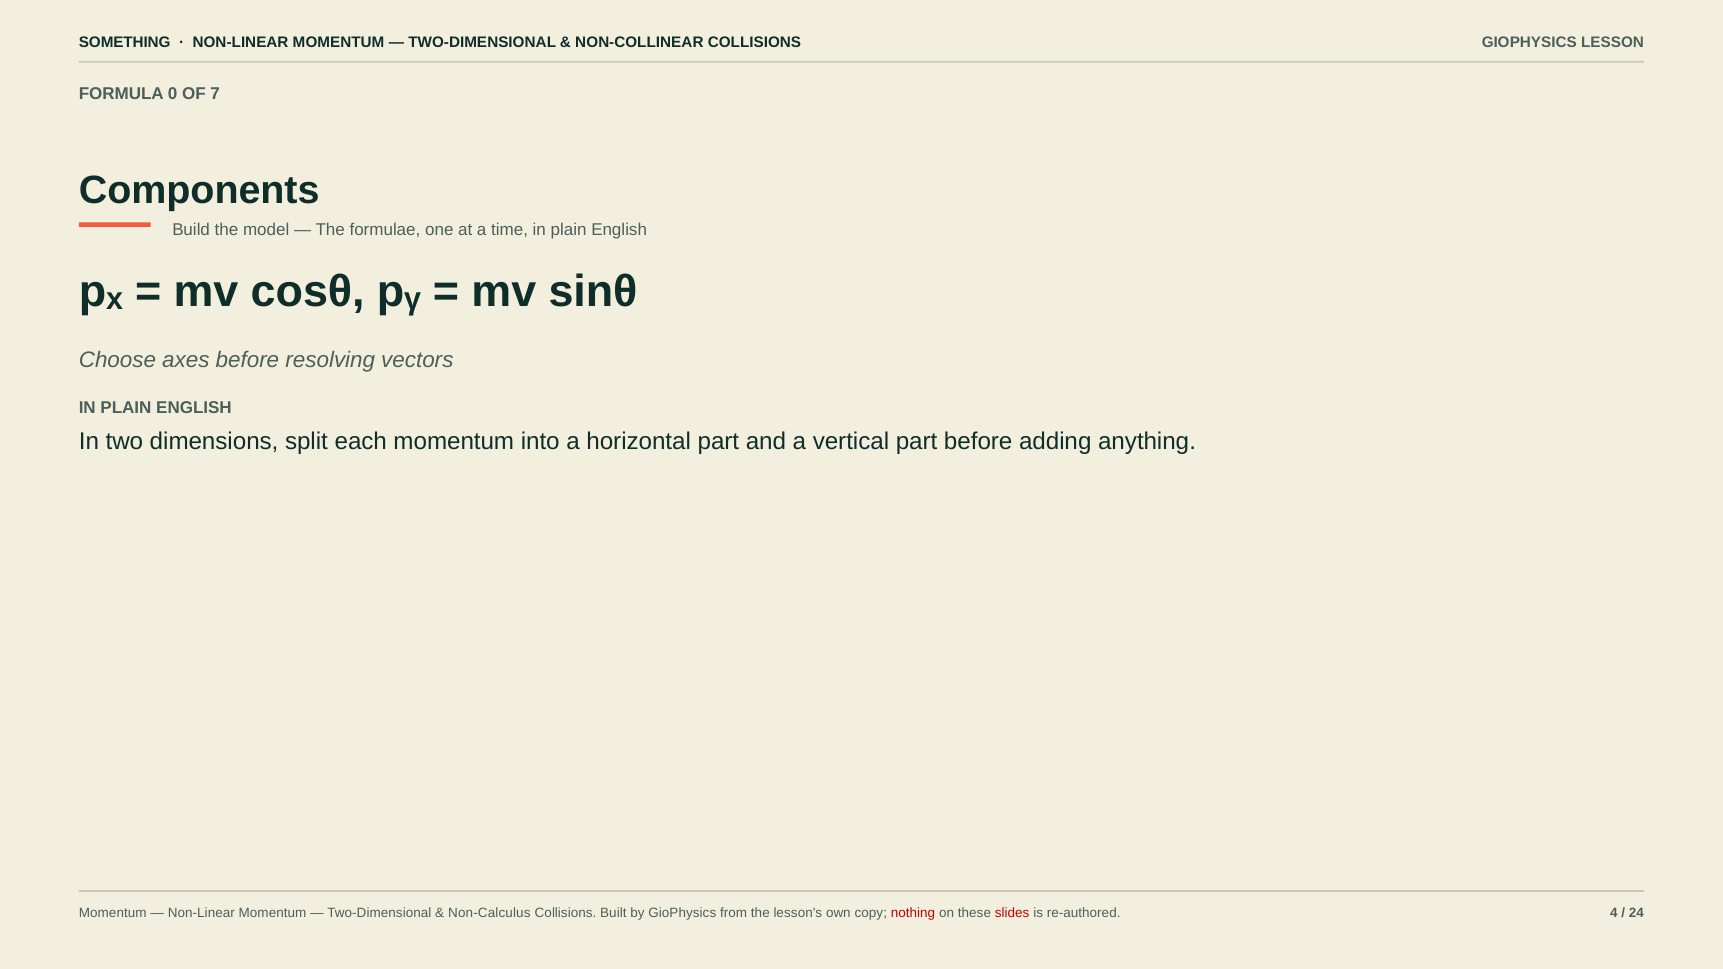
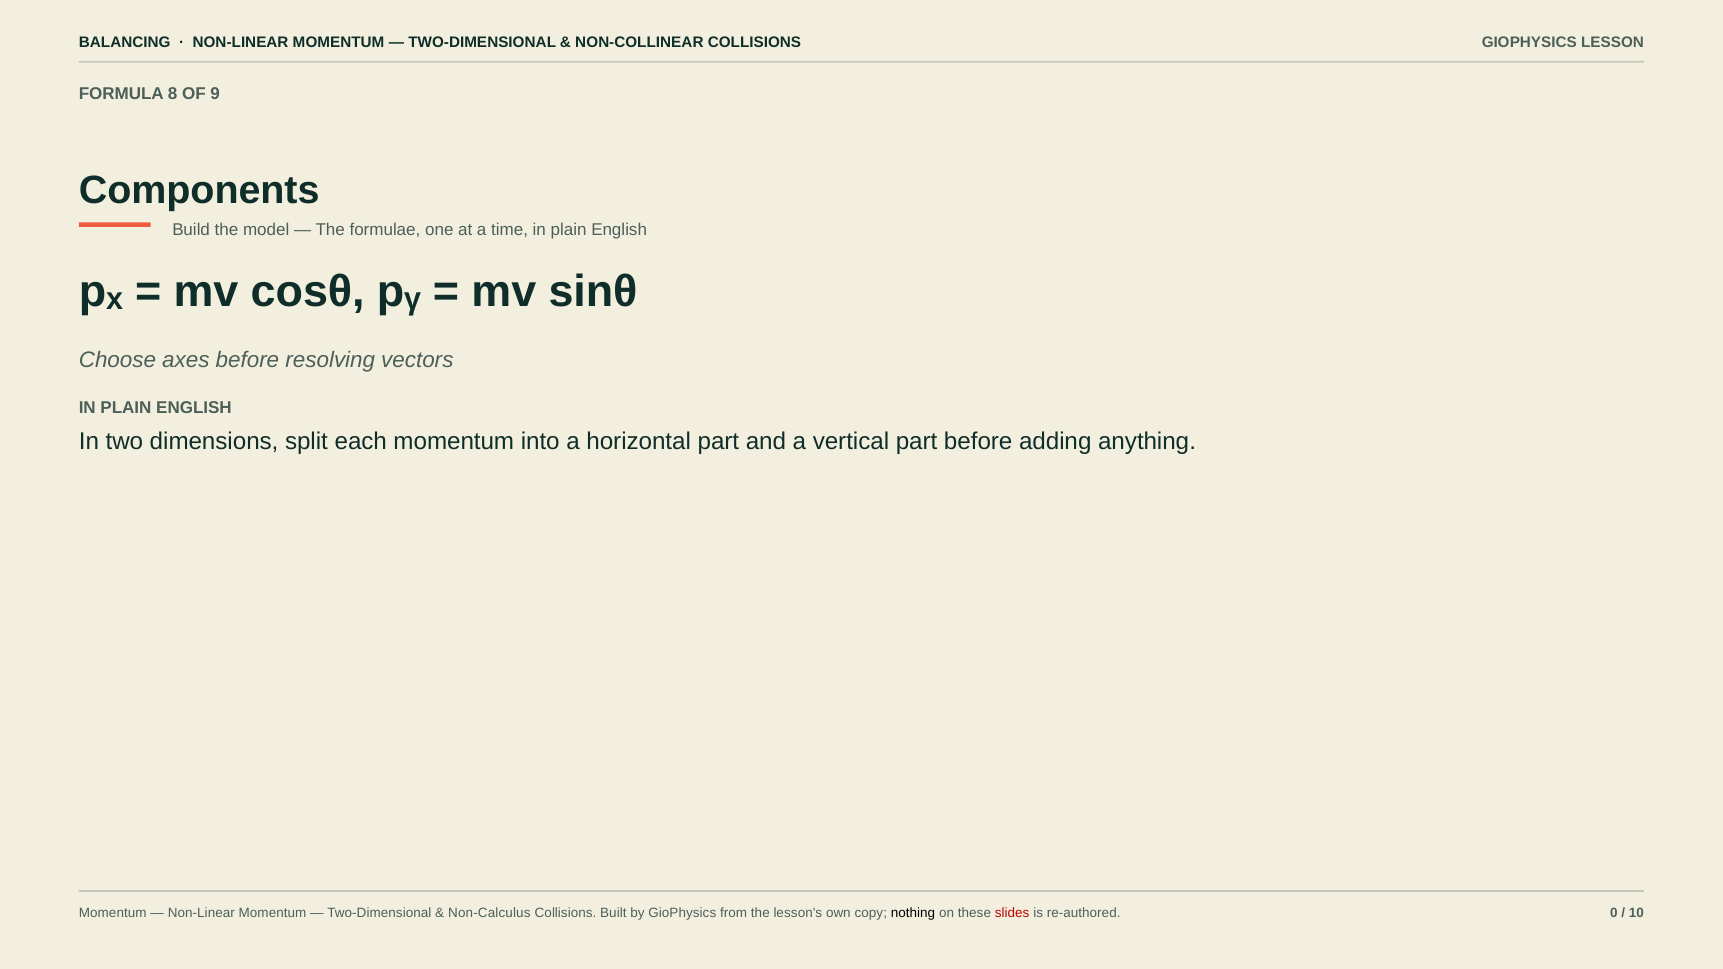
SOMETHING: SOMETHING -> BALANCING (125, 42)
0: 0 -> 8 (173, 94)
7: 7 -> 9 (215, 94)
nothing colour: red -> black (913, 914)
4: 4 -> 0 (1614, 914)
24: 24 -> 10 (1636, 914)
